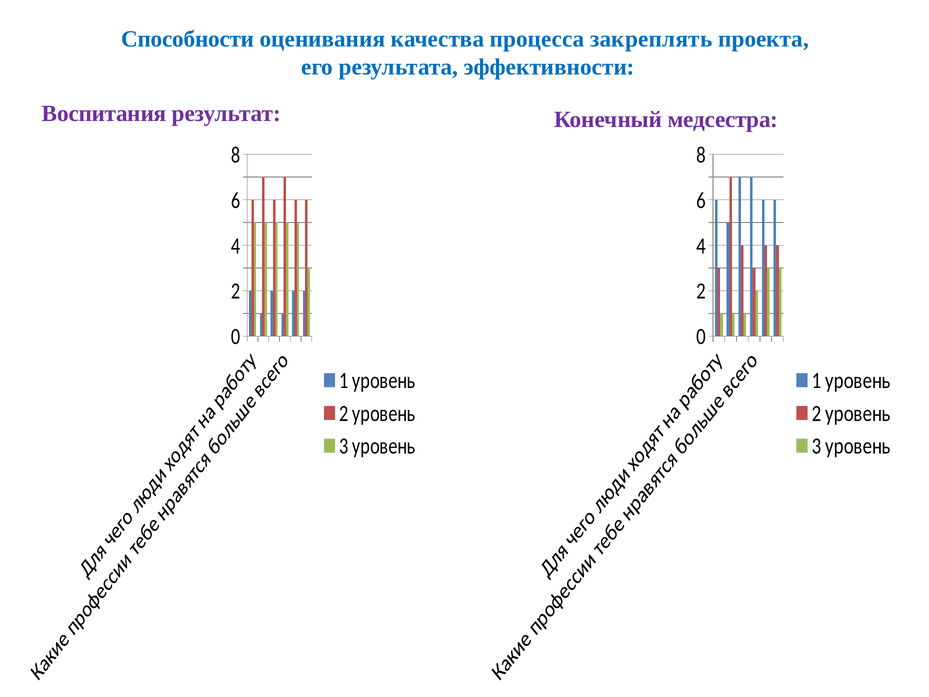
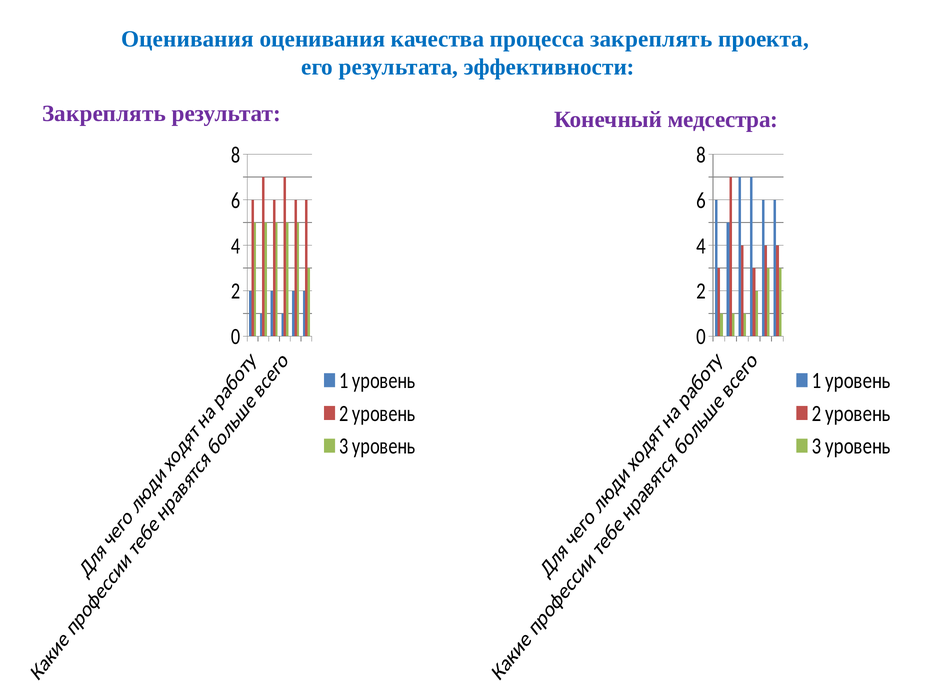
Способности: Способности -> Оценивания (187, 39)
Воспитания: Воспитания -> Закреплять (104, 114)
